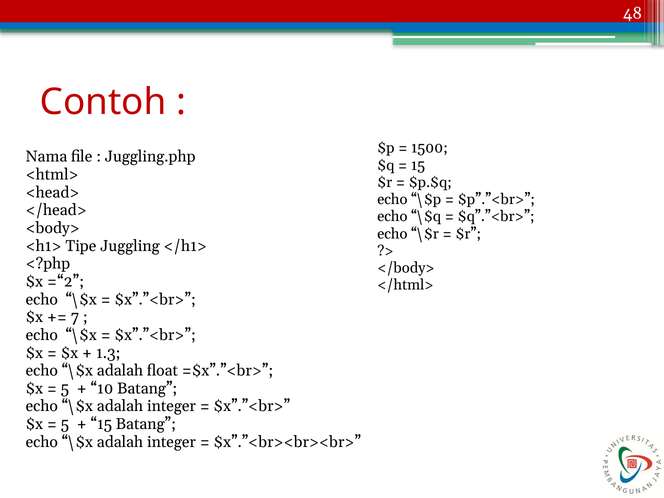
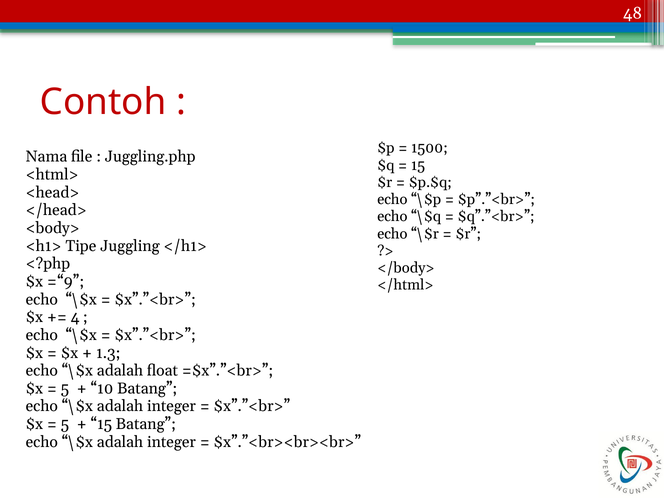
=“2: =“2 -> =“9 (66, 282)
7: 7 -> 4 (75, 317)
